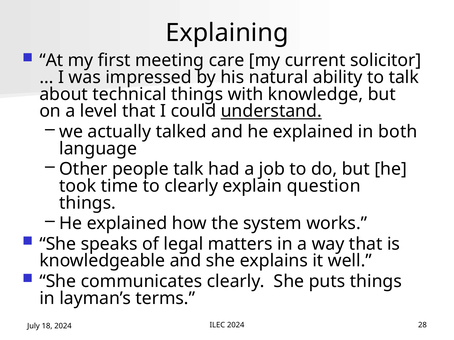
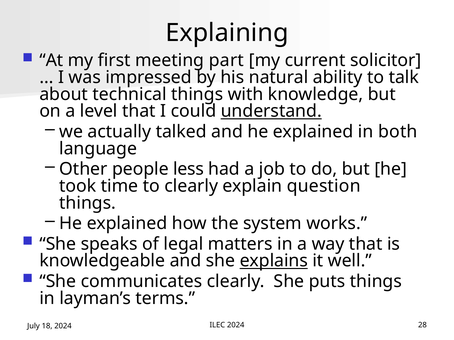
care: care -> part (226, 60)
people talk: talk -> less (189, 169)
explains underline: none -> present (274, 261)
